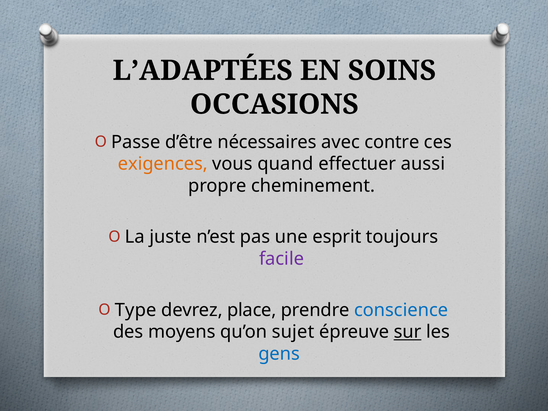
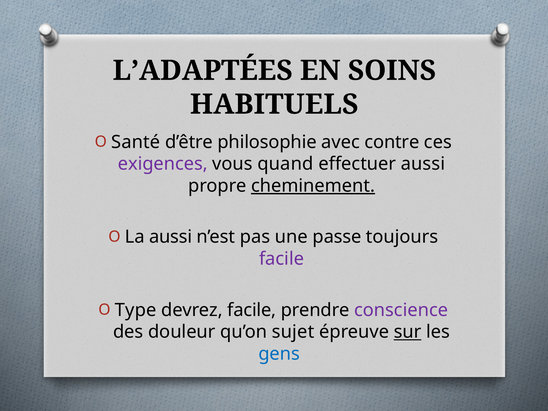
OCCASIONS: OCCASIONS -> HABITUELS (274, 104)
Passe: Passe -> Santé (136, 142)
nécessaires: nécessaires -> philosophie (267, 142)
exigences colour: orange -> purple (163, 164)
cheminement underline: none -> present (313, 186)
La juste: juste -> aussi (171, 237)
esprit: esprit -> passe (337, 237)
devrez place: place -> facile (252, 310)
conscience colour: blue -> purple (401, 310)
moyens: moyens -> douleur (182, 332)
